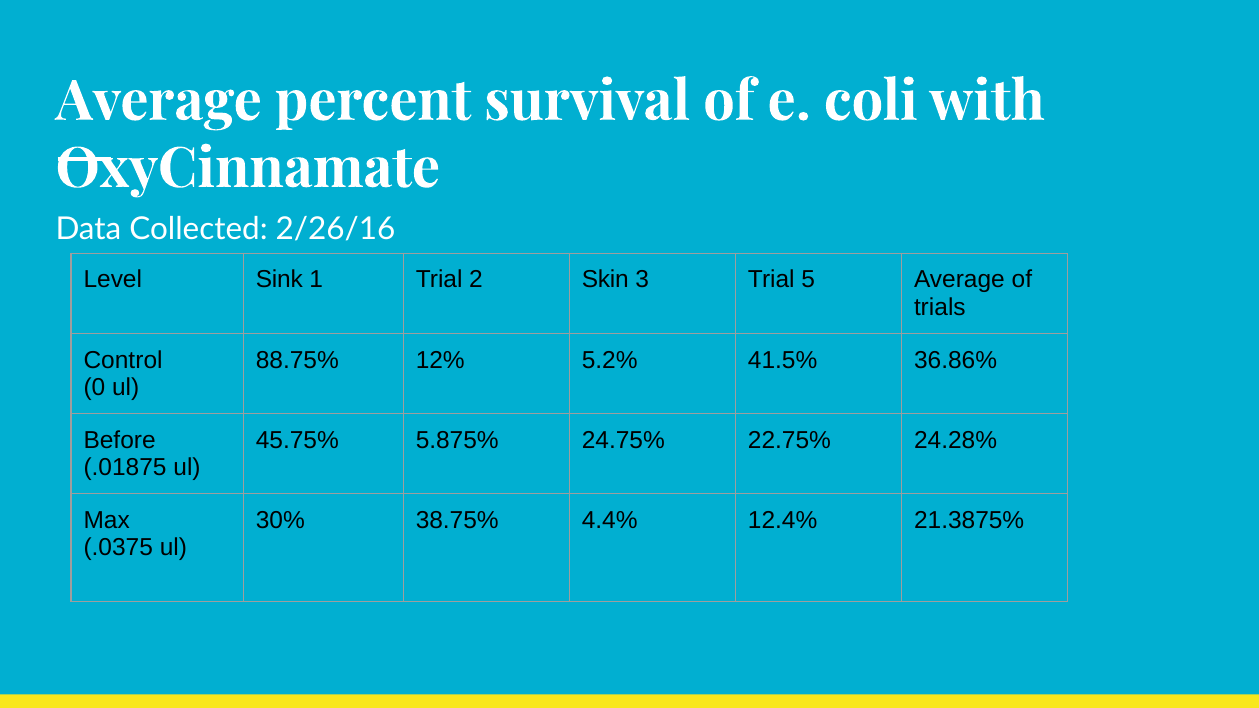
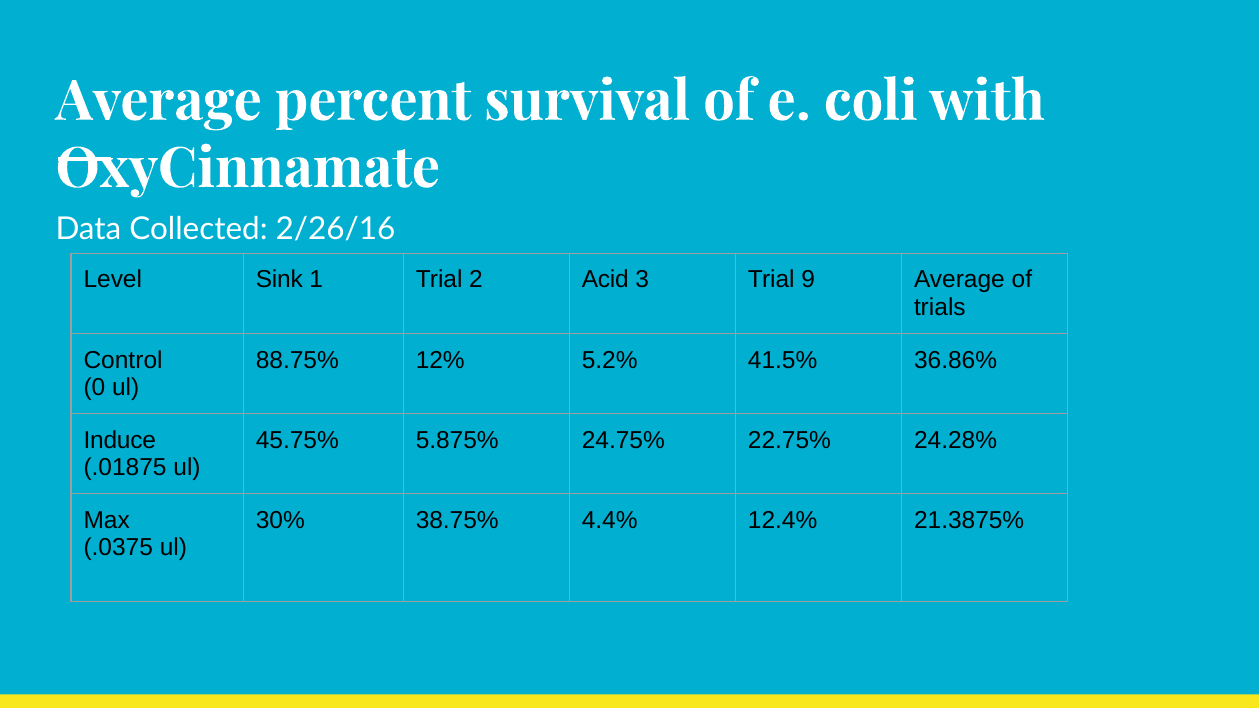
Skin: Skin -> Acid (605, 280)
5: 5 -> 9 (808, 280)
Before: Before -> Induce (120, 440)
